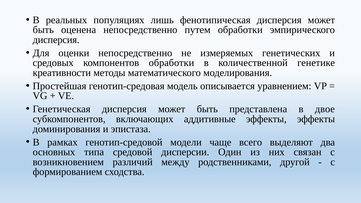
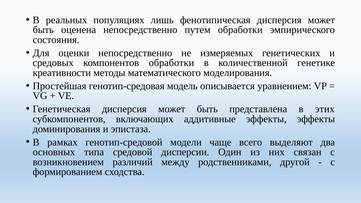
дисперсия: дисперсия -> состояния (56, 40)
двое: двое -> этих (325, 109)
